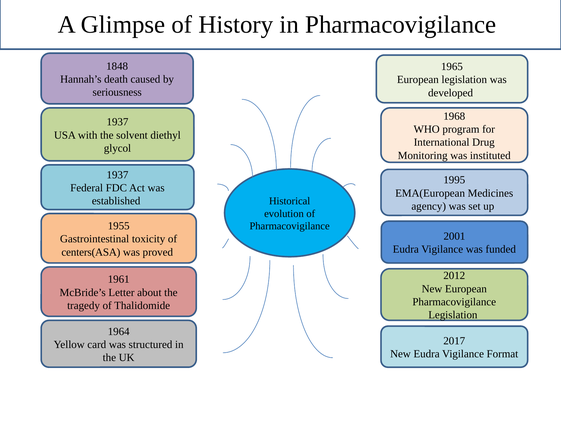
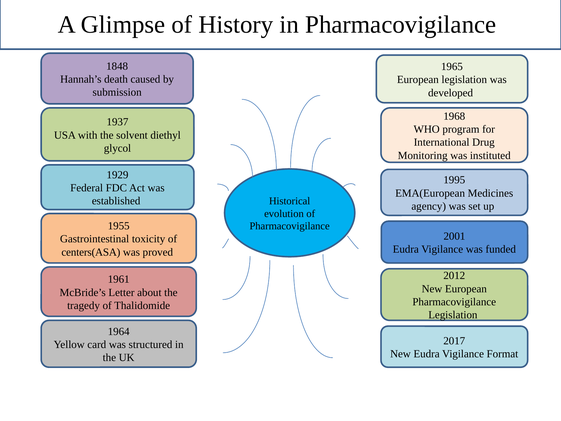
seriousness: seriousness -> submission (117, 92)
1937: 1937 -> 1929 (117, 175)
